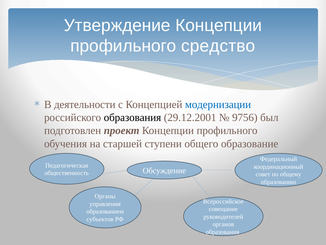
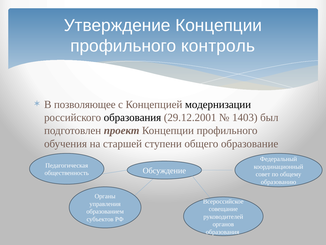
средство: средство -> контроль (218, 46)
деятельности: деятельности -> позволяющее (85, 104)
модернизации colour: blue -> black (218, 104)
9756: 9756 -> 1403 (245, 117)
